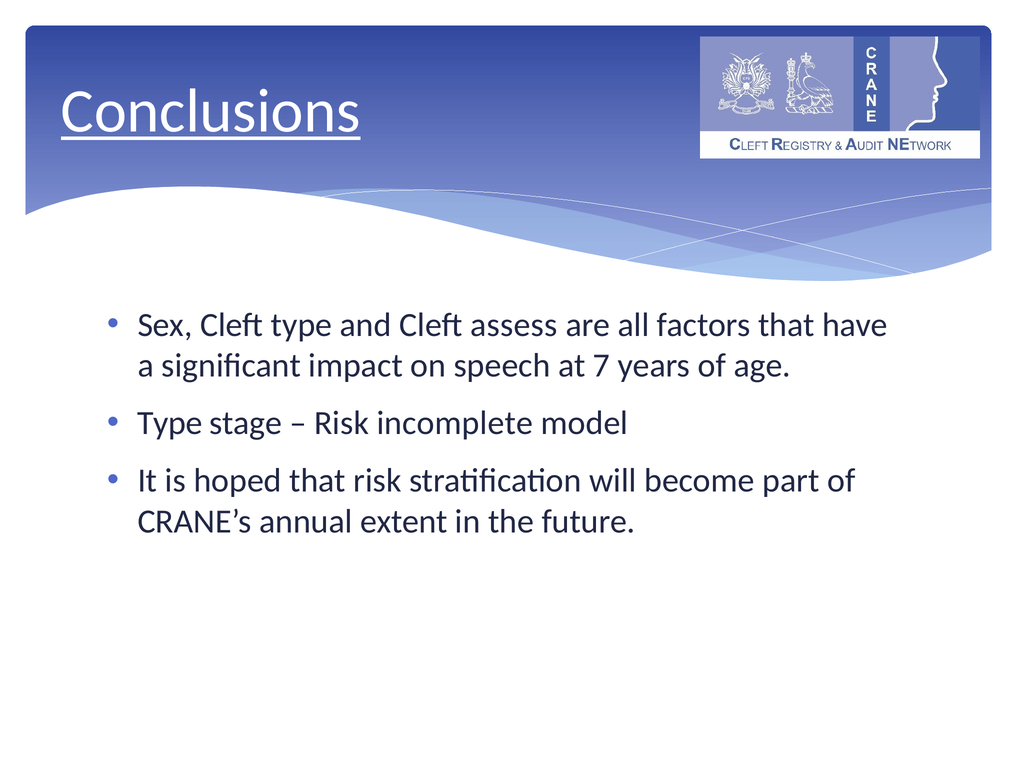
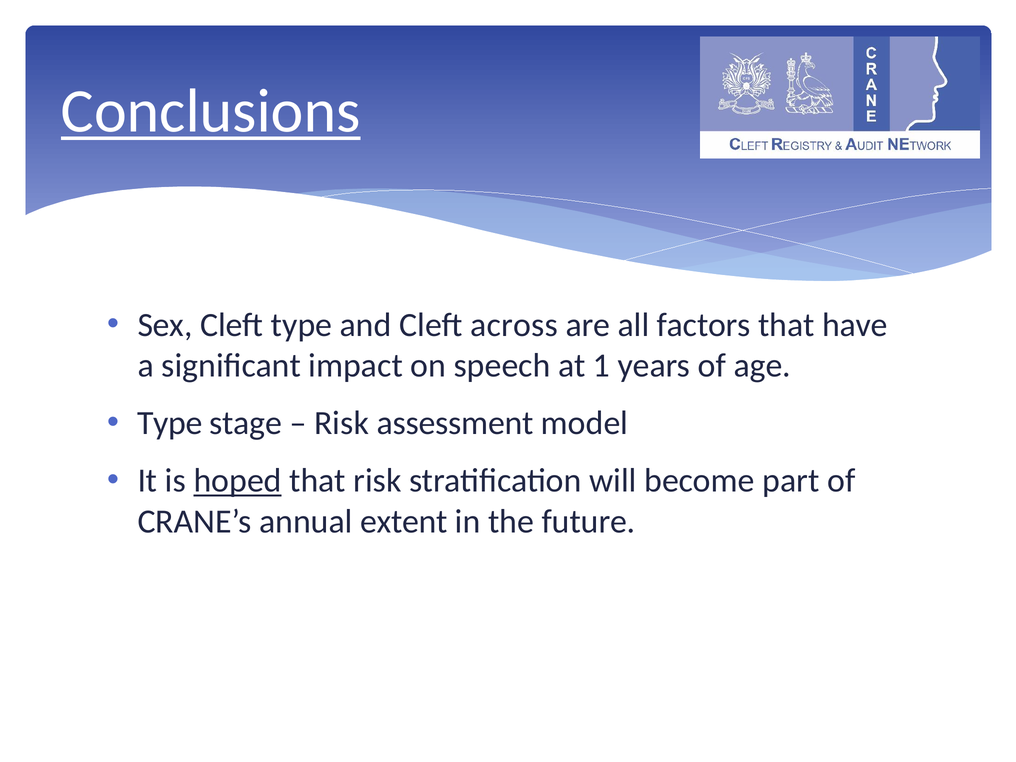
assess: assess -> across (514, 325)
7: 7 -> 1 (602, 366)
incomplete: incomplete -> assessment (455, 423)
hoped underline: none -> present (238, 481)
